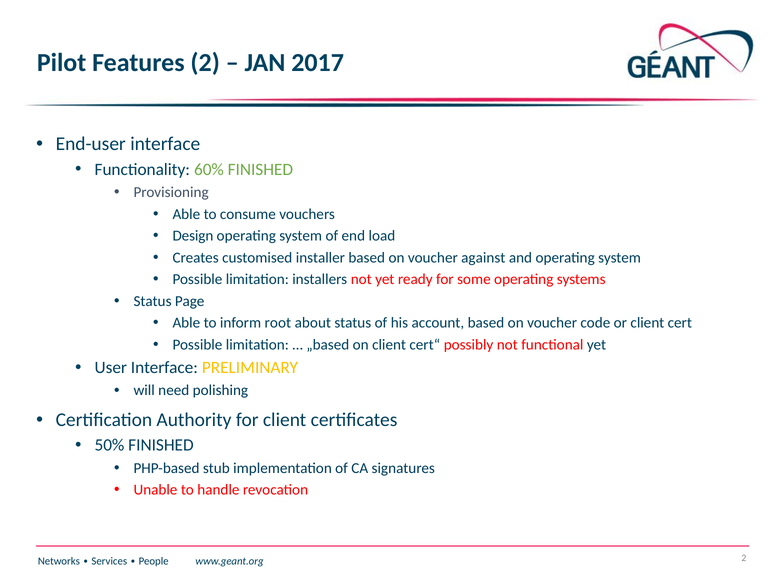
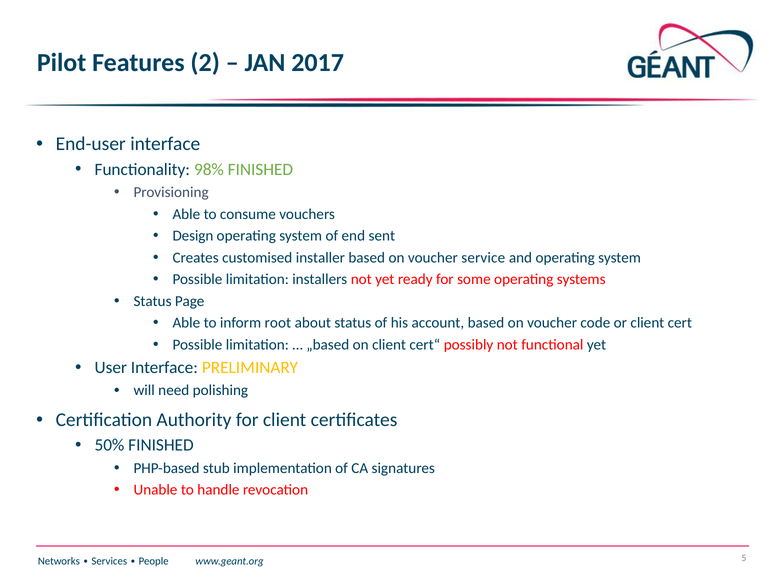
60%: 60% -> 98% (209, 169)
load: load -> sent (382, 236)
against: against -> service (483, 258)
2: 2 -> 5 (744, 558)
